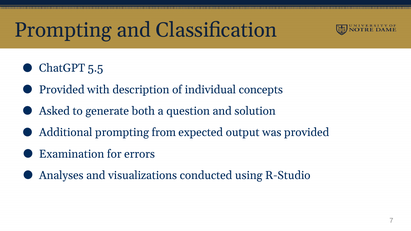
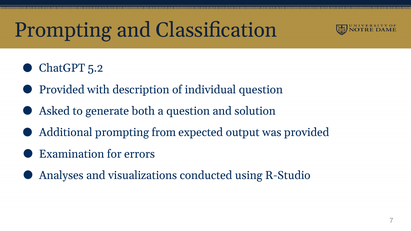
5.5: 5.5 -> 5.2 (96, 68)
individual concepts: concepts -> question (261, 90)
